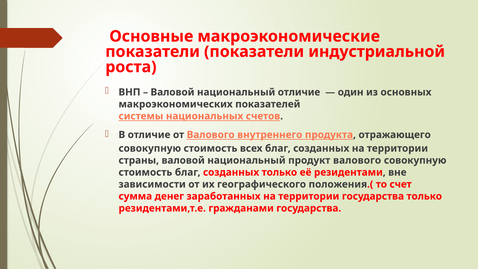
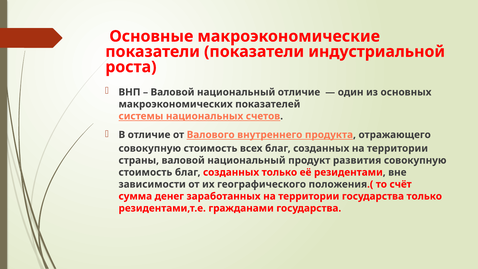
продукт валового: валового -> развития (357, 160)
счет: счет -> счёт (401, 184)
